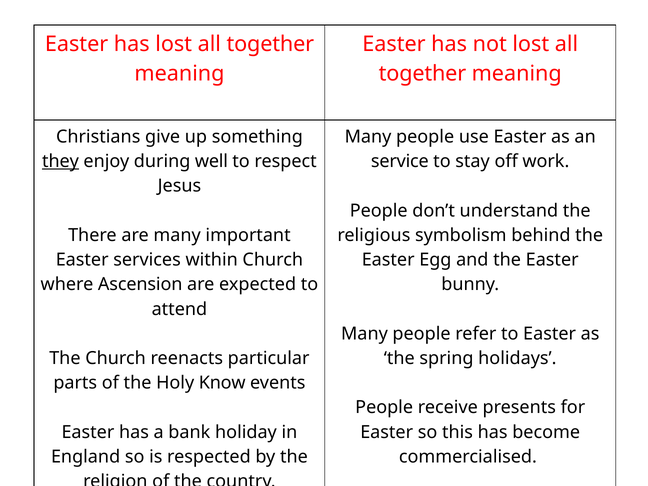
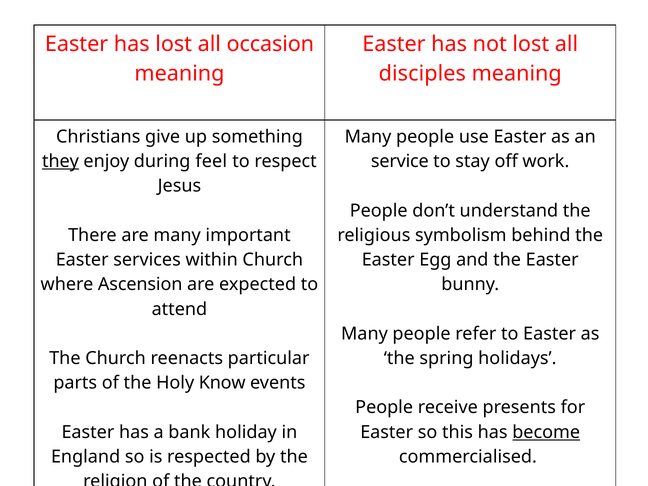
has lost all together: together -> occasion (270, 44)
together: together -> disciples (422, 74)
well: well -> feel (211, 161)
become underline: none -> present (546, 432)
